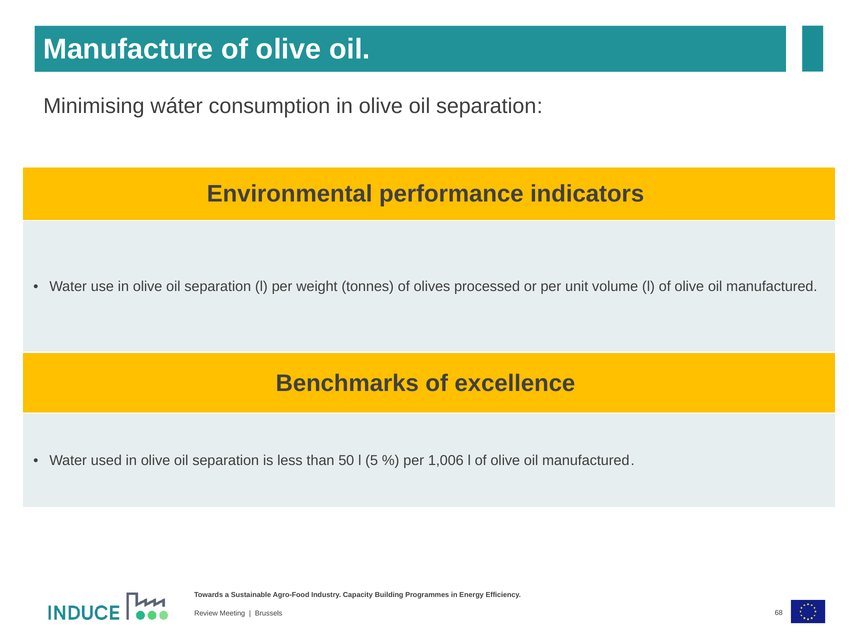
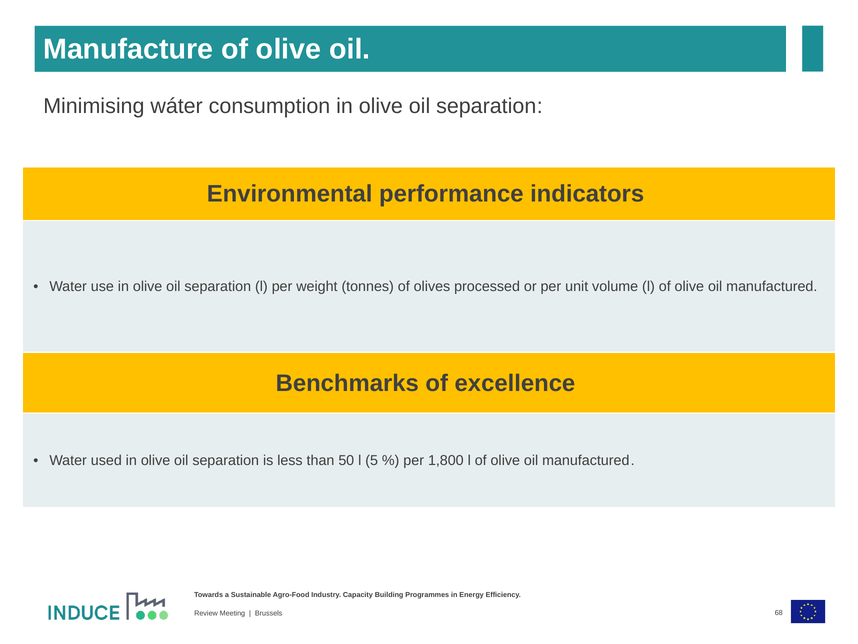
1,006: 1,006 -> 1,800 (446, 460)
